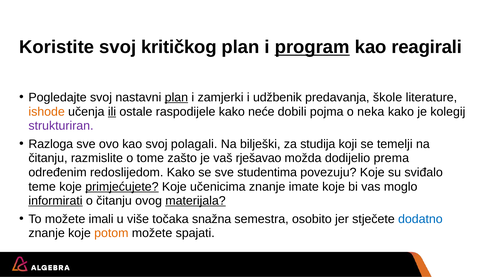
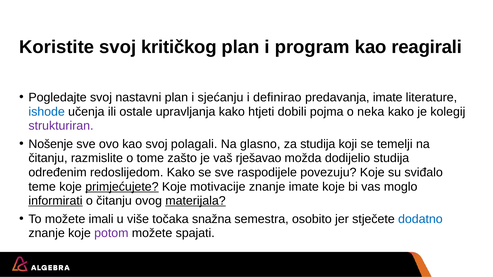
program underline: present -> none (312, 47)
plan underline: present -> none (176, 98)
zamjerki: zamjerki -> sjećanju (221, 98)
udžbenik: udžbenik -> definirao (277, 98)
predavanja škole: škole -> imate (388, 98)
ishode colour: orange -> blue (47, 112)
ili underline: present -> none (112, 112)
raspodijele: raspodijele -> upravljanja (186, 112)
neće: neće -> htjeti (261, 112)
Razloga: Razloga -> Nošenje (51, 144)
bilješki: bilješki -> glasno (260, 144)
dodijelio prema: prema -> studija (391, 158)
studentima: studentima -> raspodijele (267, 173)
učenicima: učenicima -> motivacije (218, 187)
potom colour: orange -> purple (111, 234)
